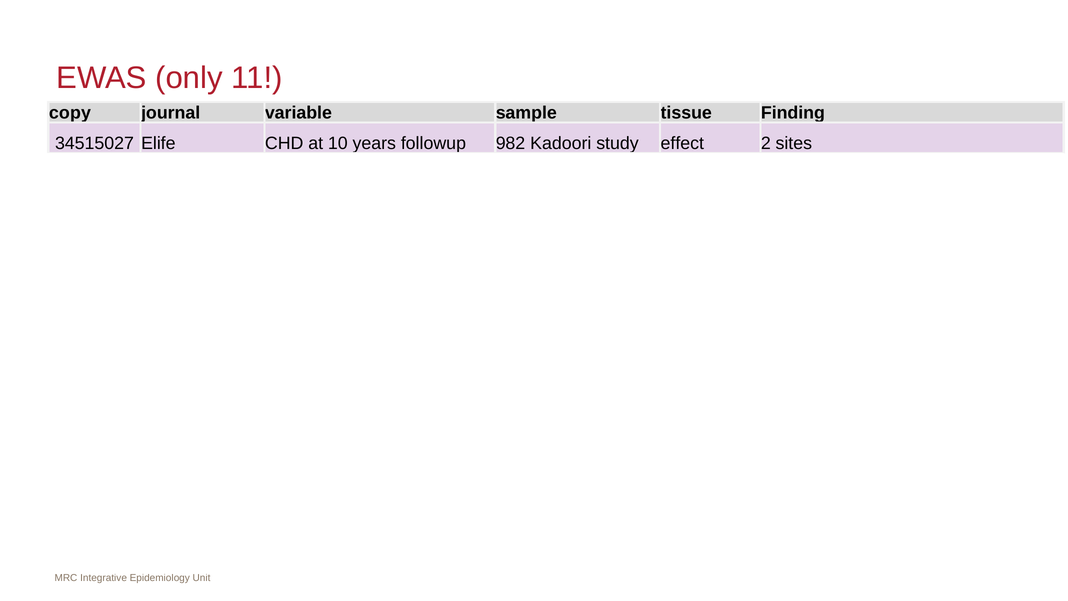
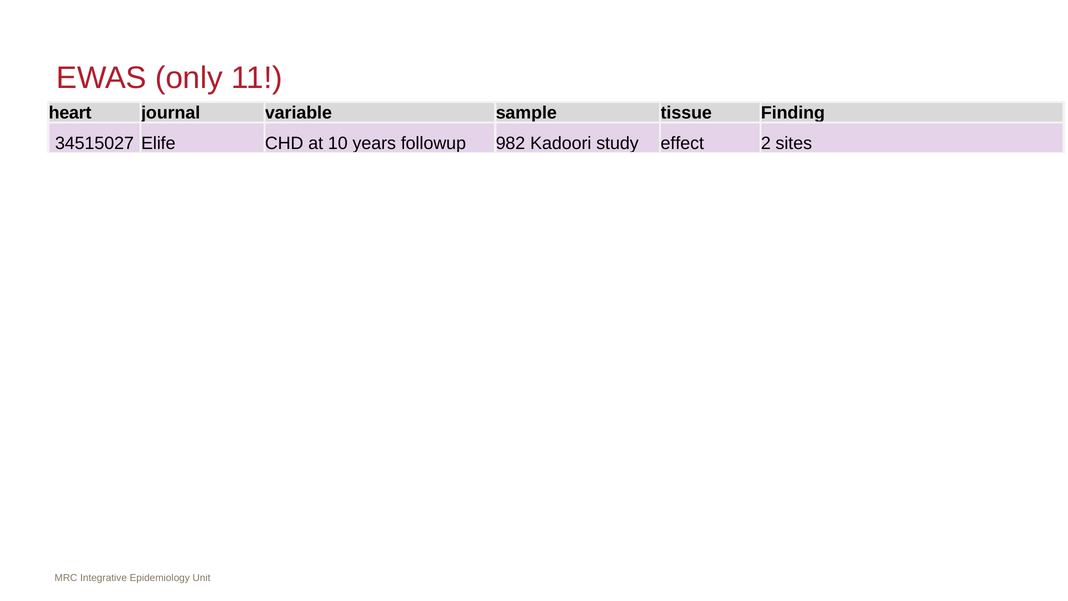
copy: copy -> heart (70, 113)
